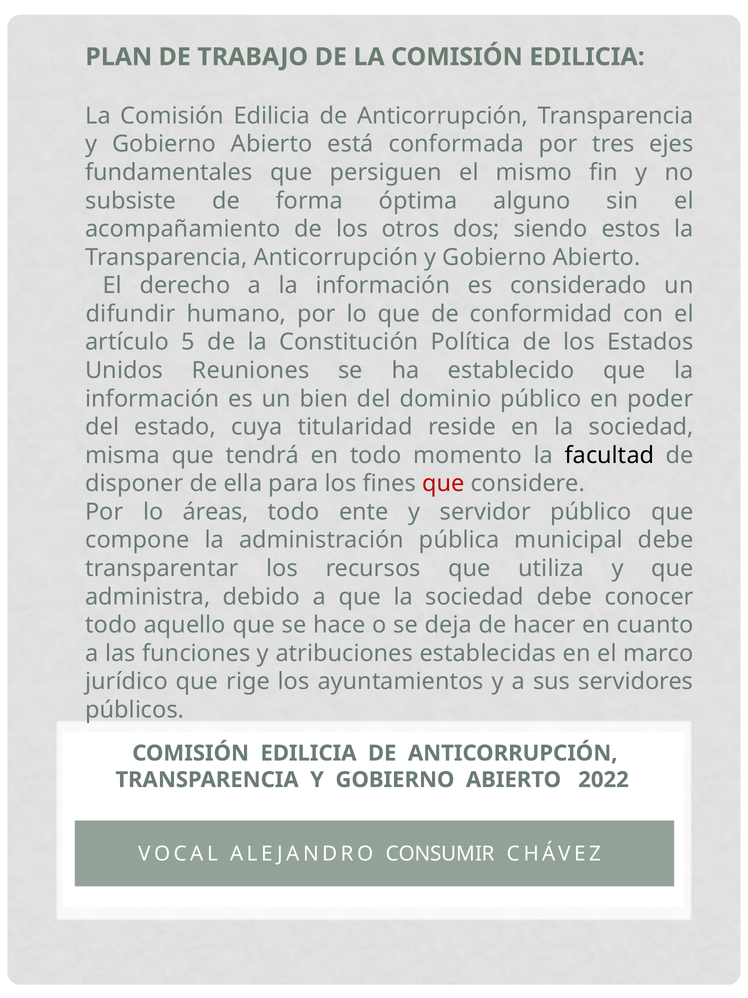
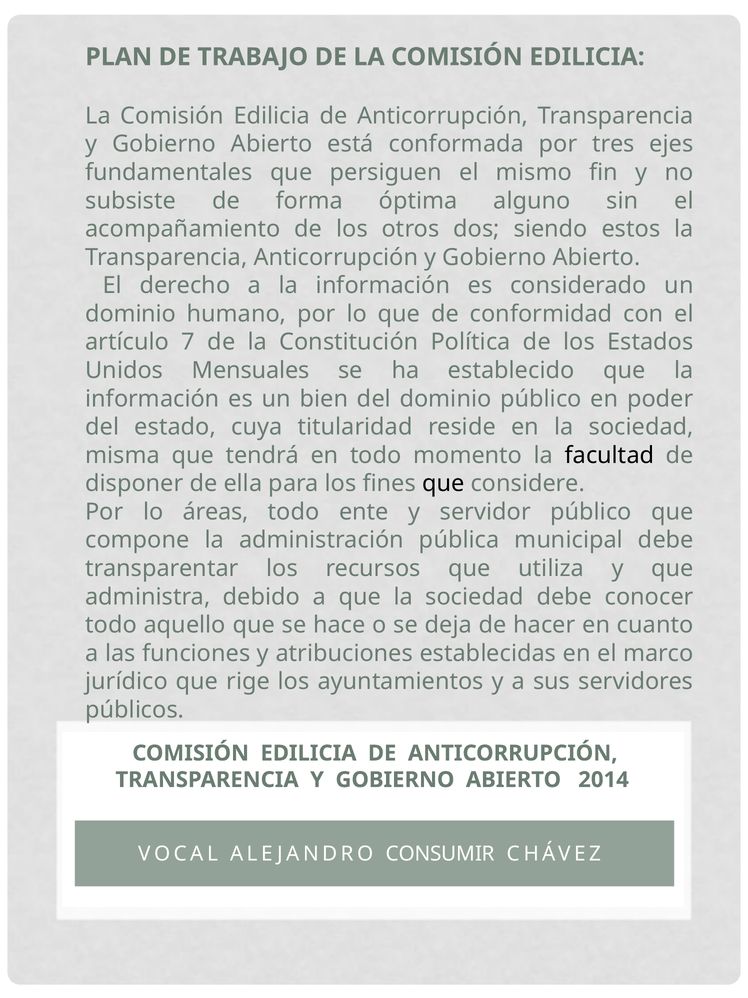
difundir: difundir -> dominio (131, 314)
5: 5 -> 7 (188, 342)
Reuniones: Reuniones -> Mensuales (251, 370)
que colour: red -> black (443, 483)
2022: 2022 -> 2014 (604, 779)
